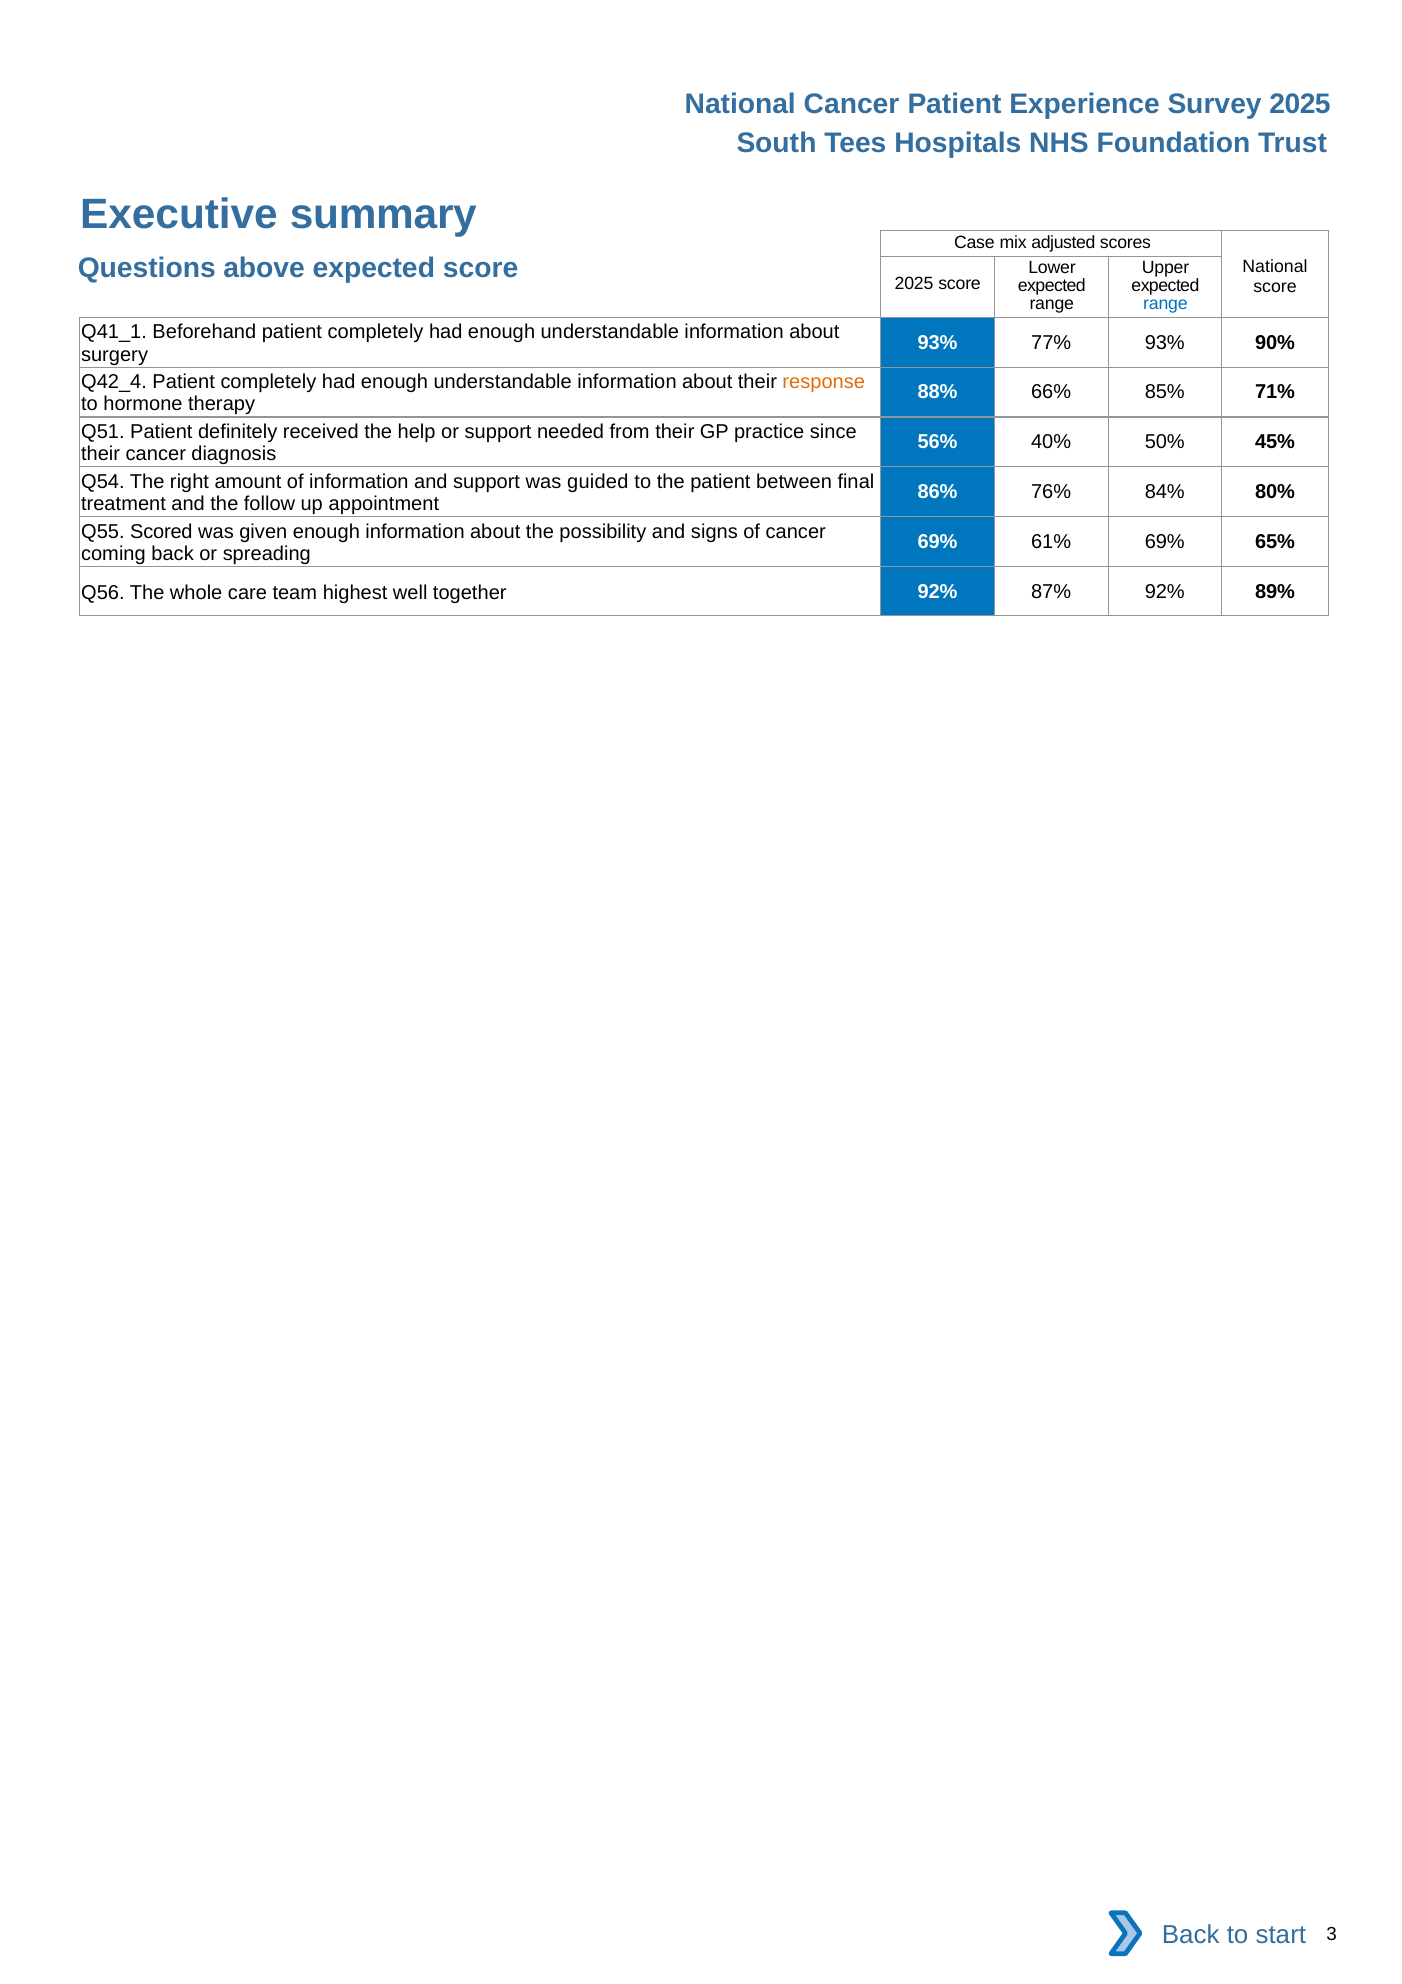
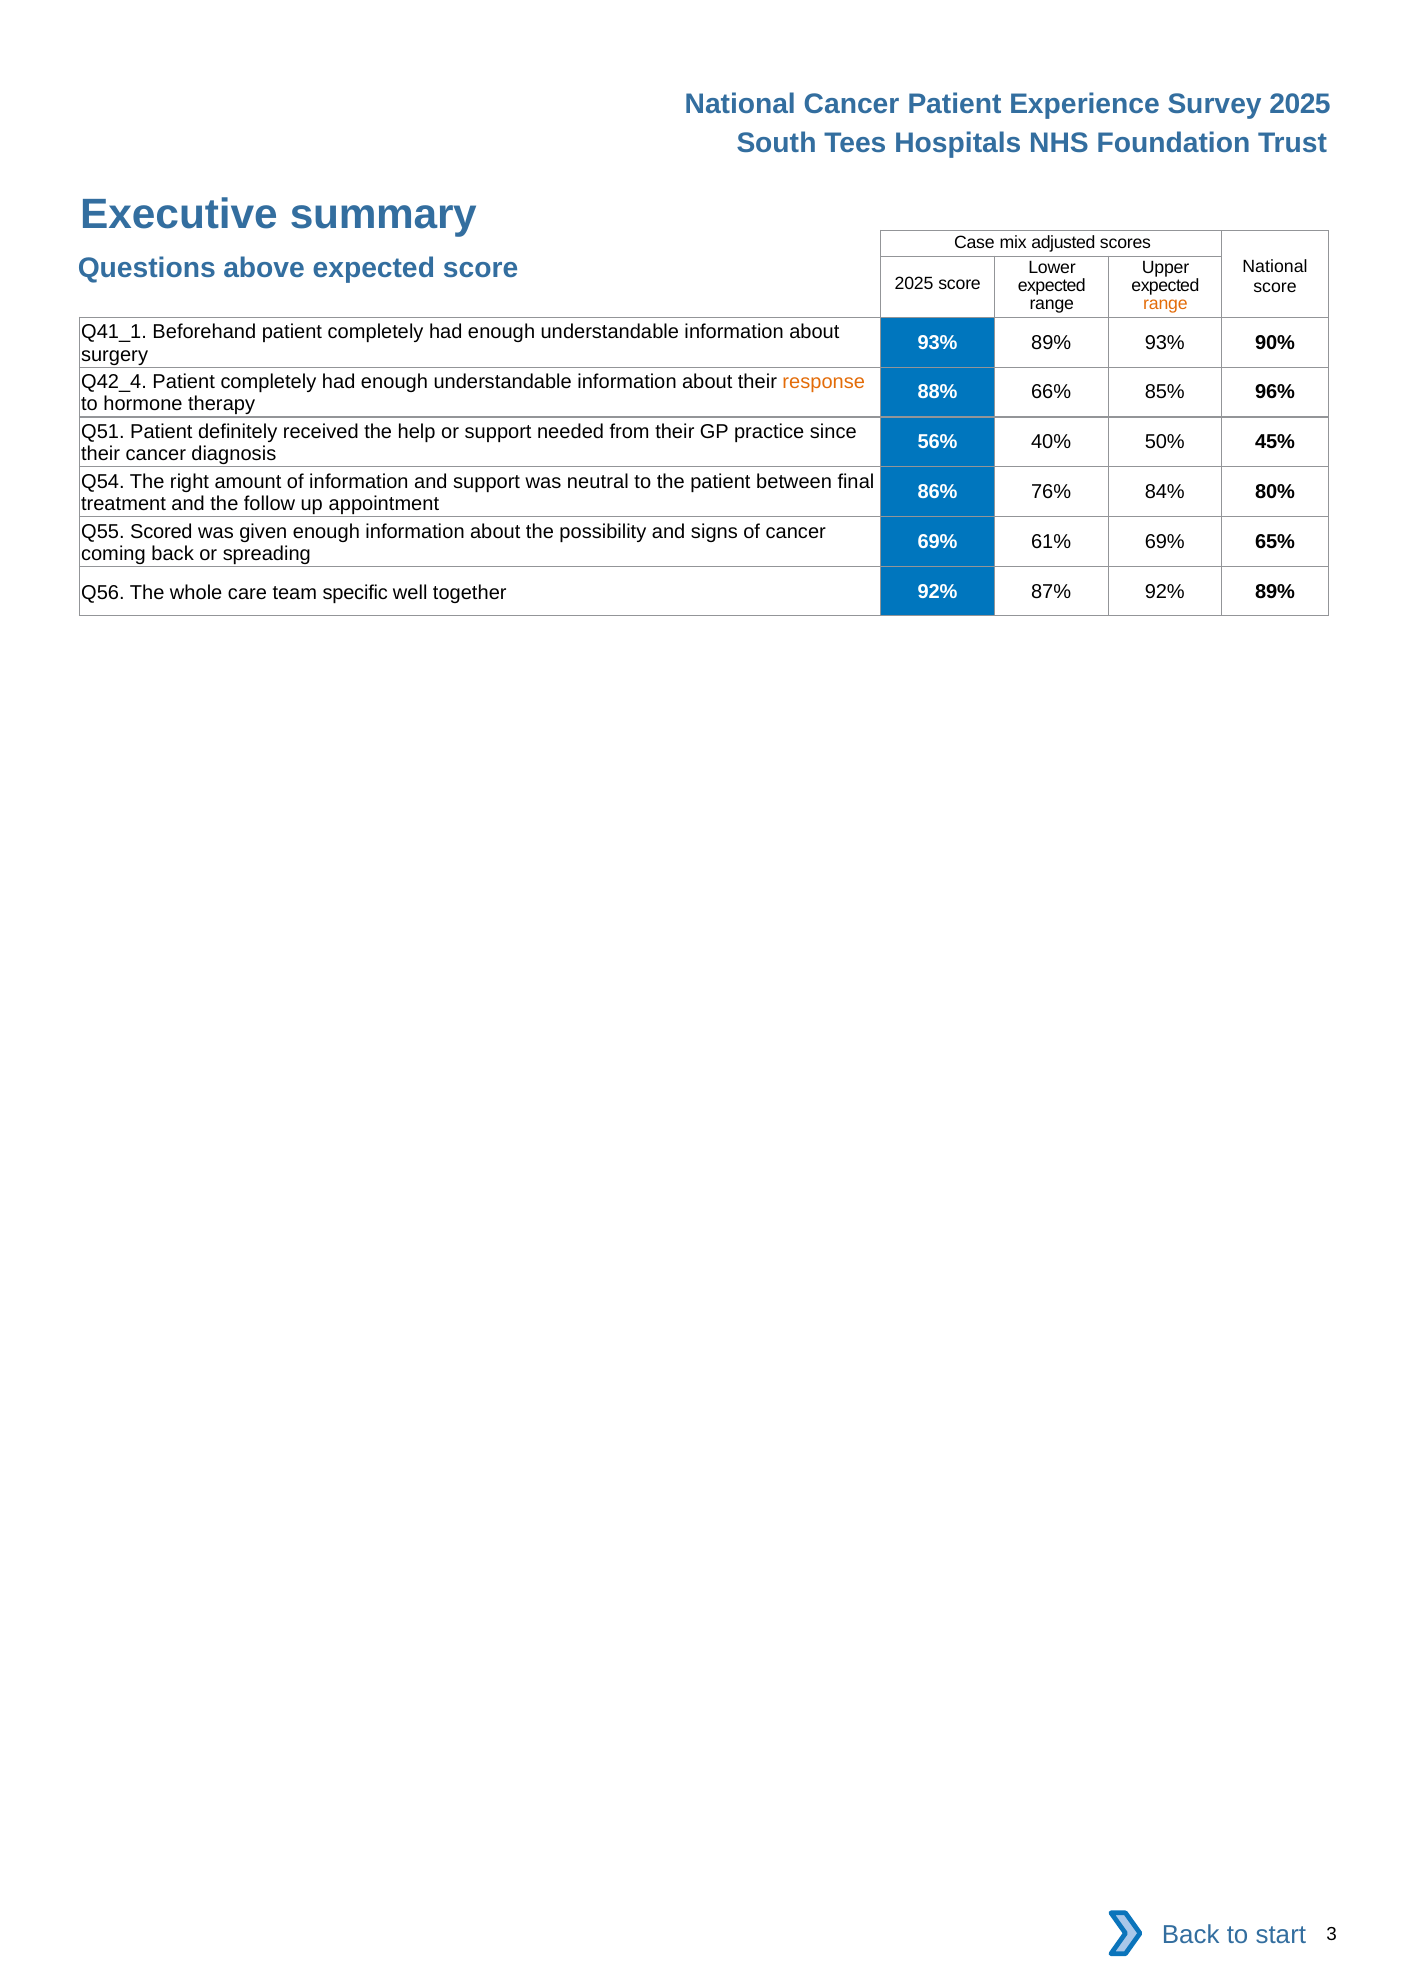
range colour: blue -> orange (1165, 303)
93% 77%: 77% -> 89% (1051, 342)
71%: 71% -> 96% (1275, 392)
guided: guided -> neutral (598, 482)
highest: highest -> specific (355, 592)
